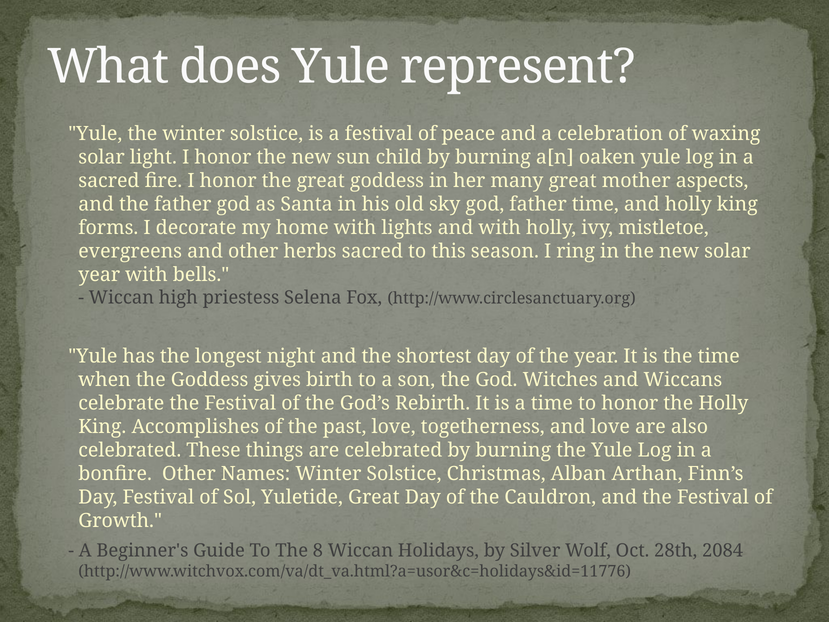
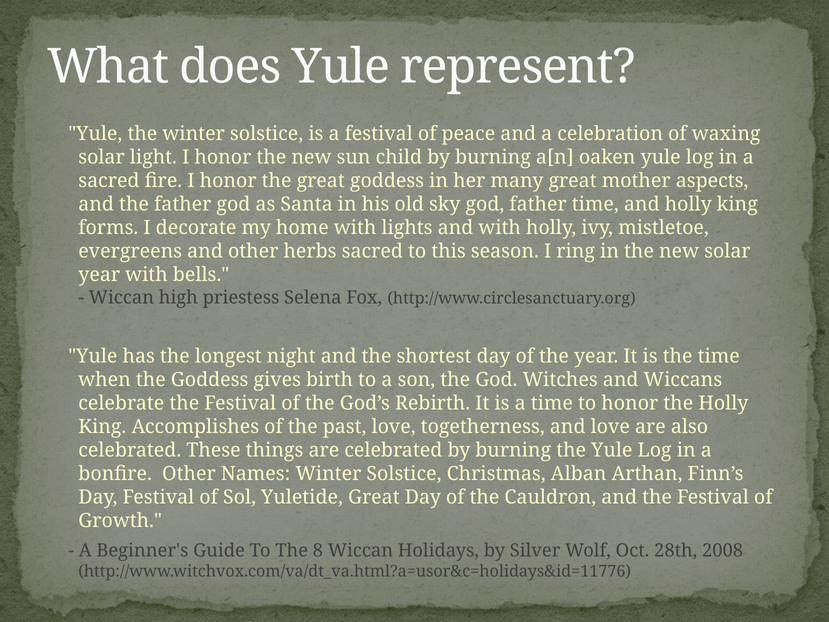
2084: 2084 -> 2008 (723, 550)
